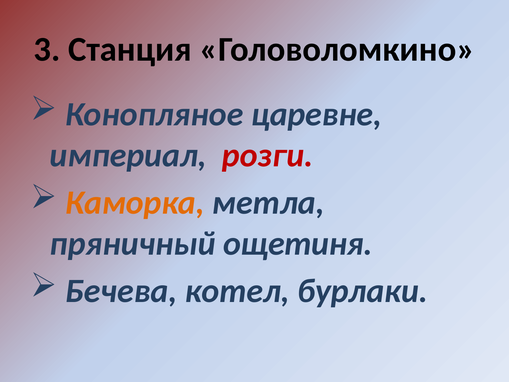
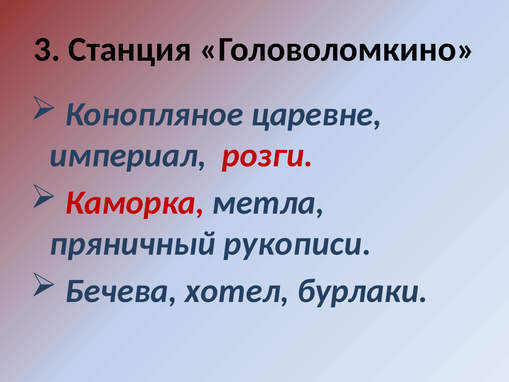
Каморка colour: orange -> red (135, 203)
ощетиня: ощетиня -> рукописи (297, 243)
котел: котел -> хотел (237, 291)
